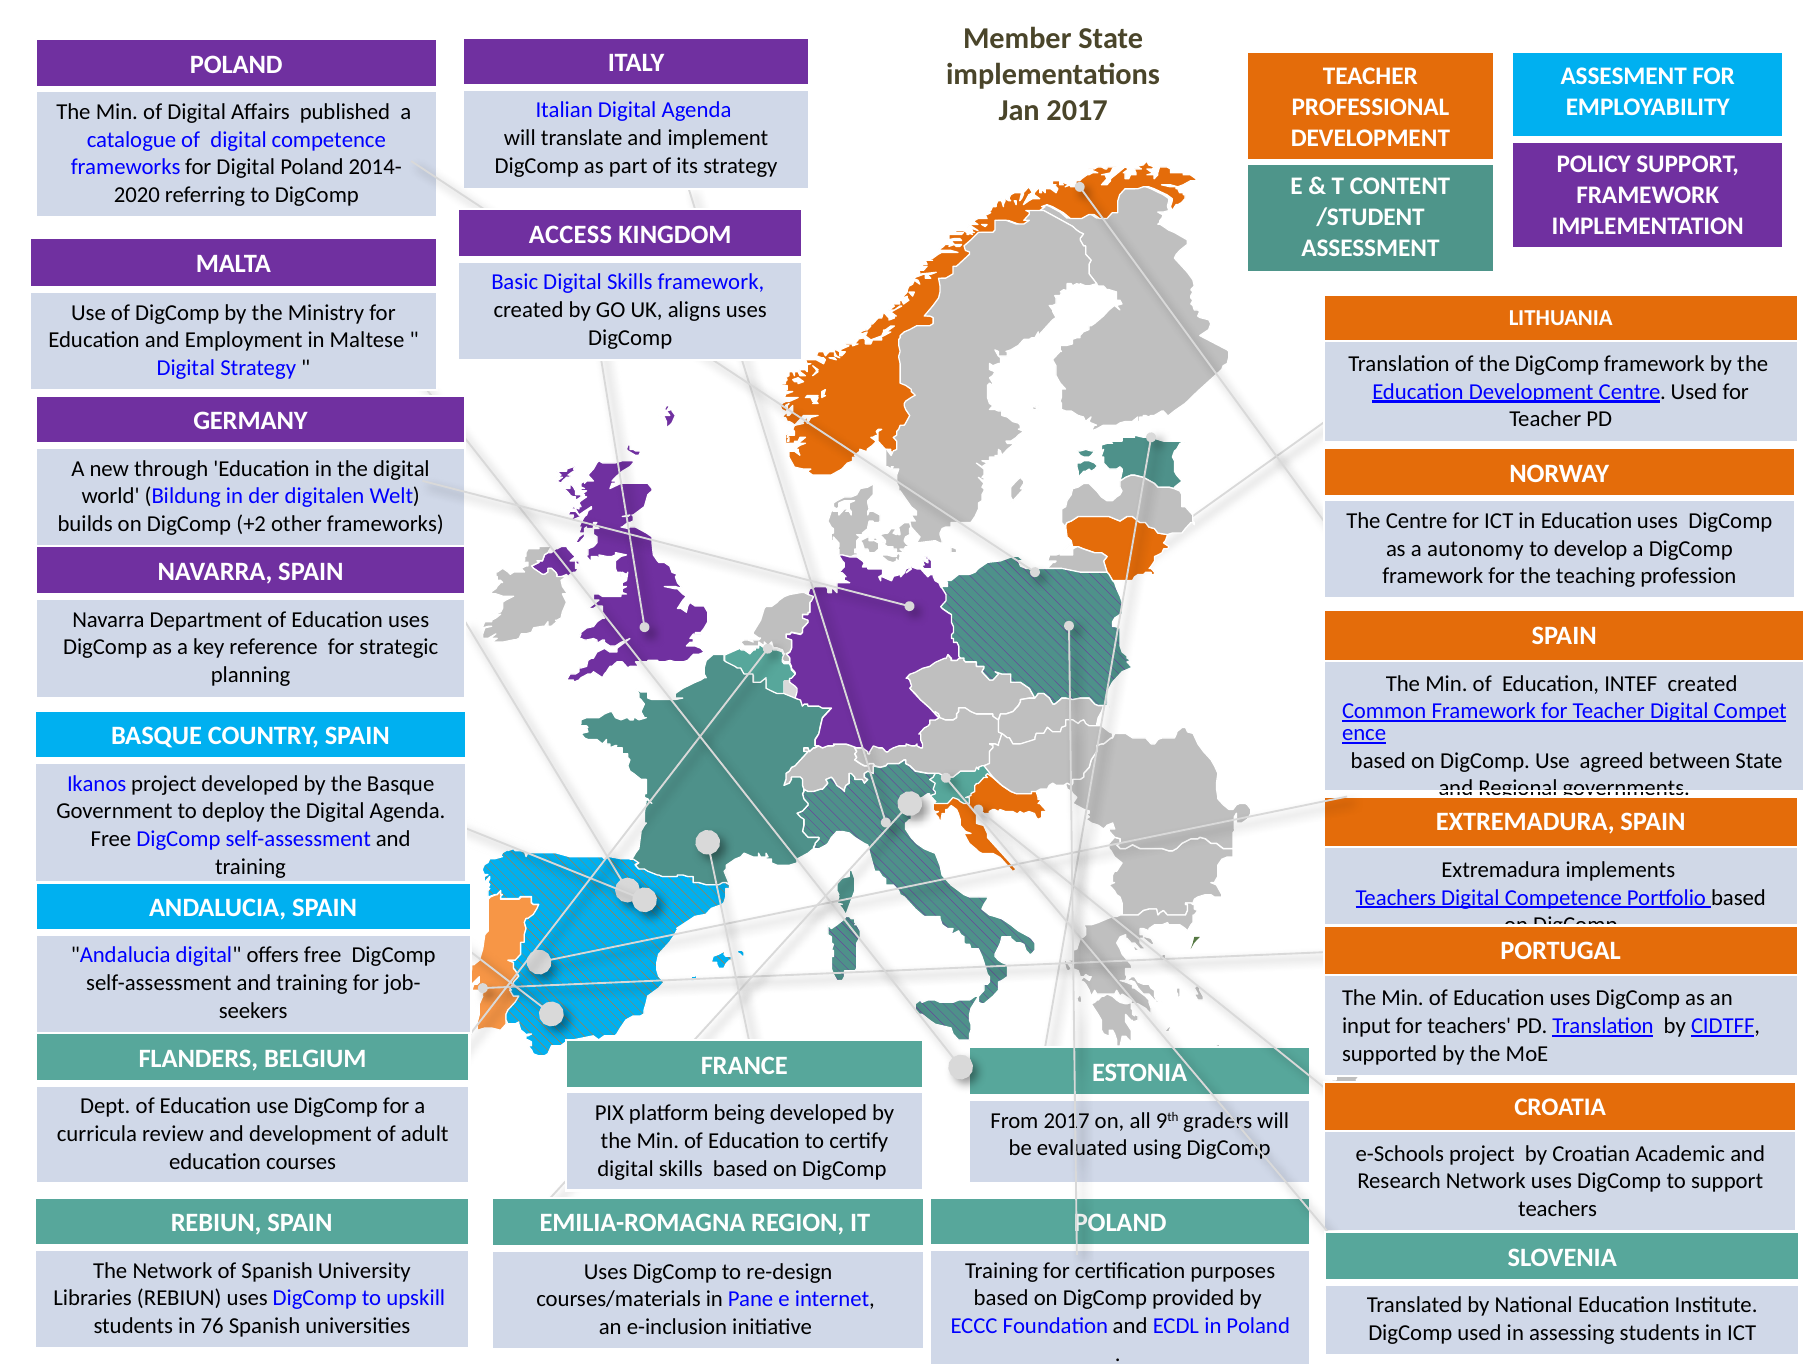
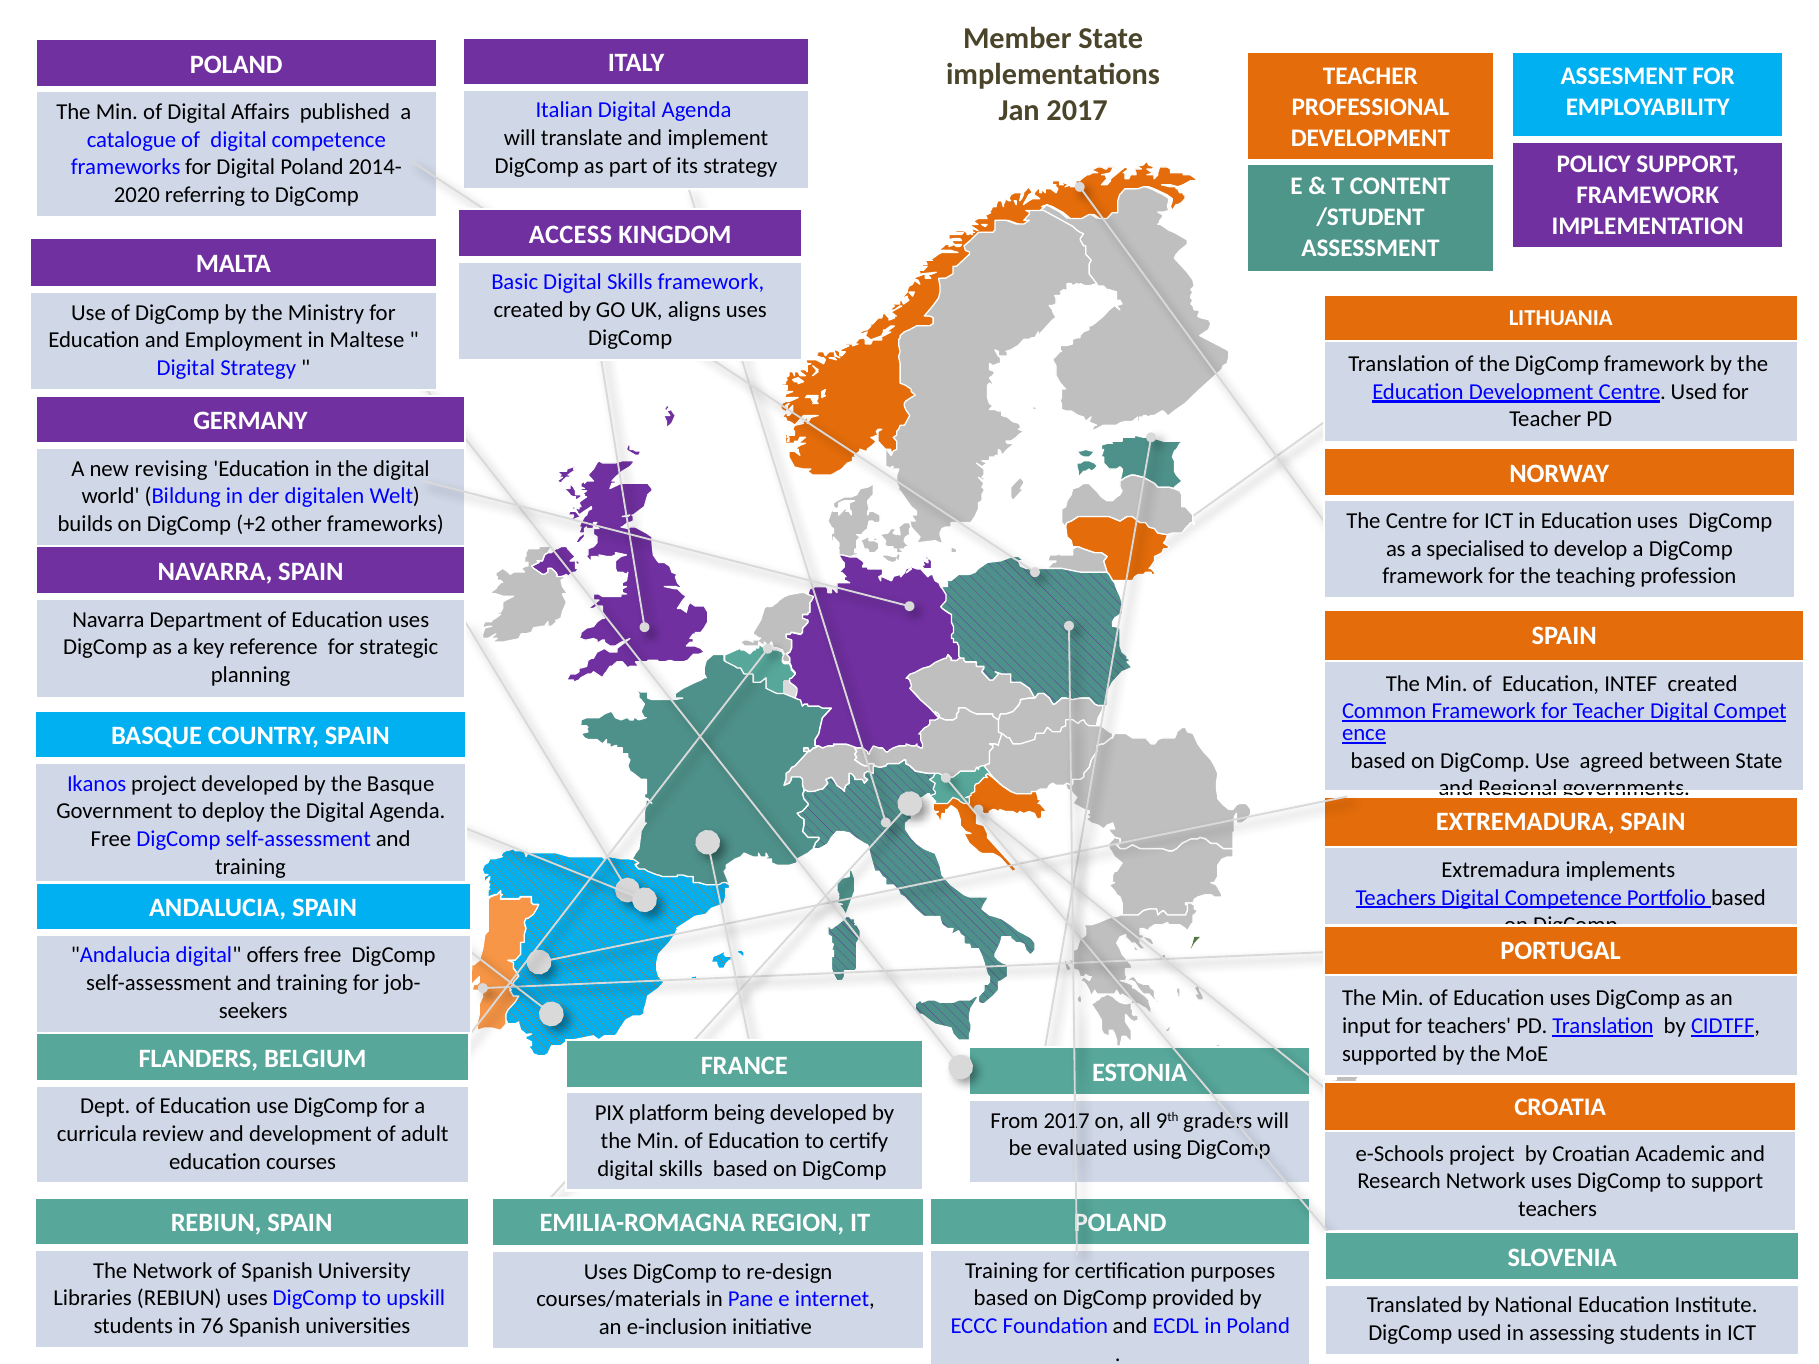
through: through -> revising (171, 469)
autonomy: autonomy -> specialised (1476, 549)
